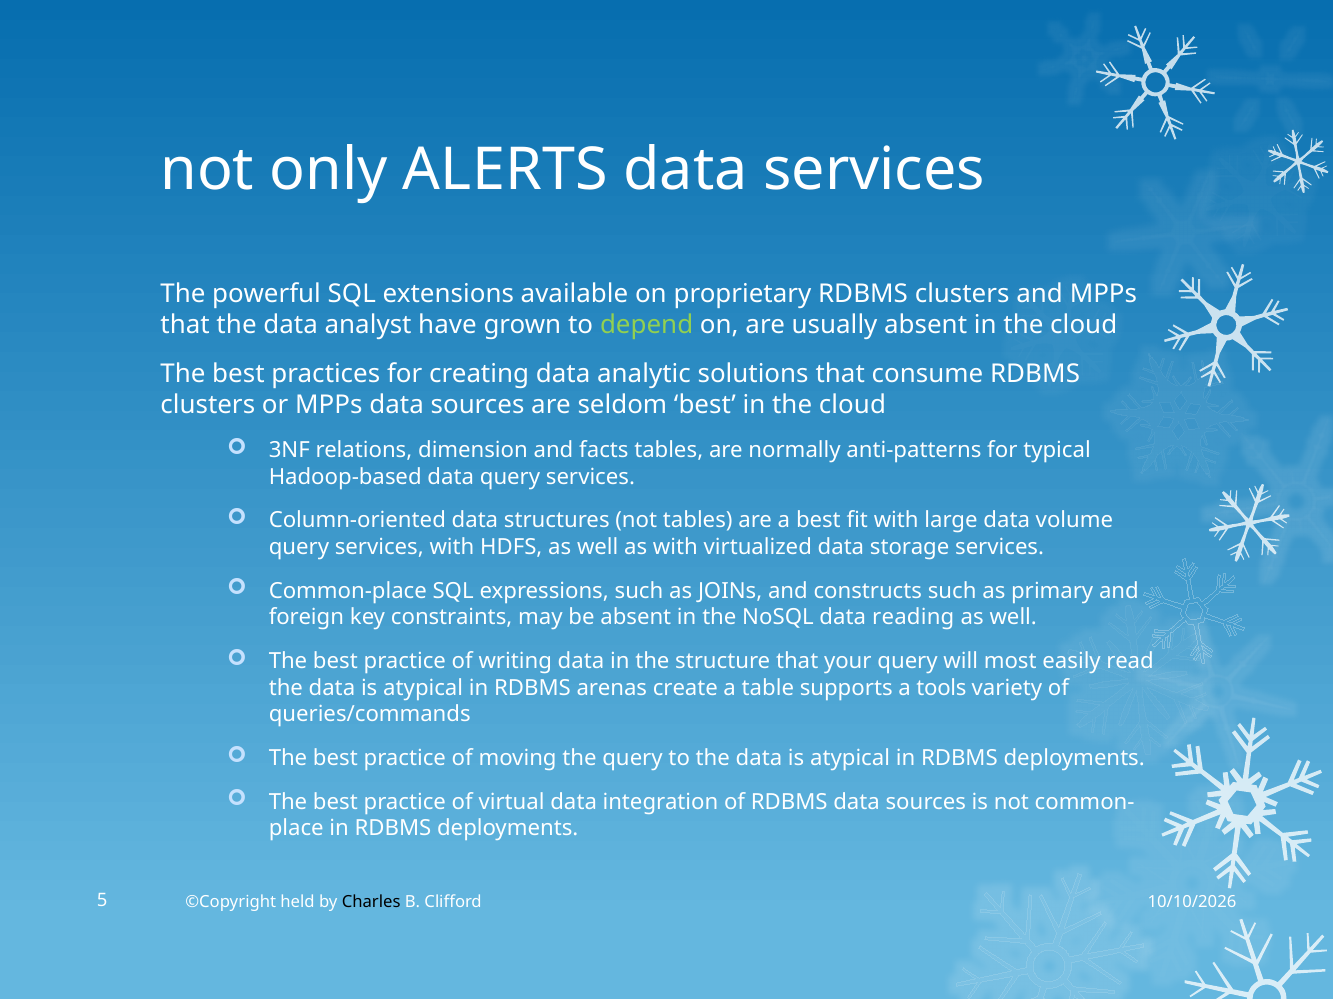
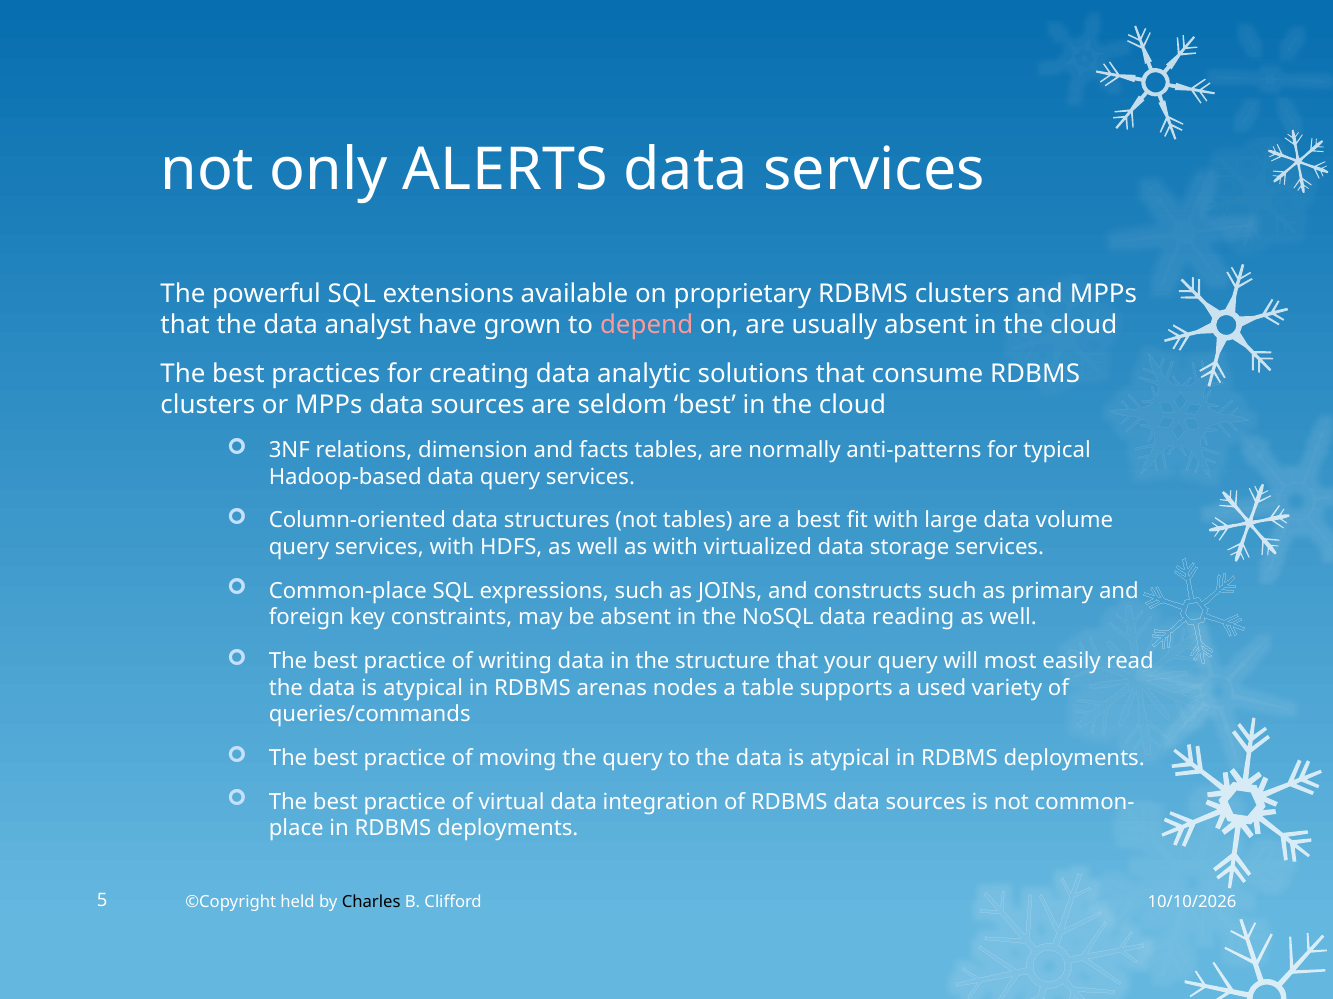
depend colour: light green -> pink (647, 325)
create: create -> nodes (685, 688)
tools: tools -> used (941, 688)
